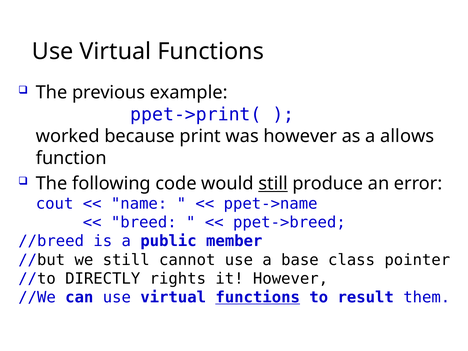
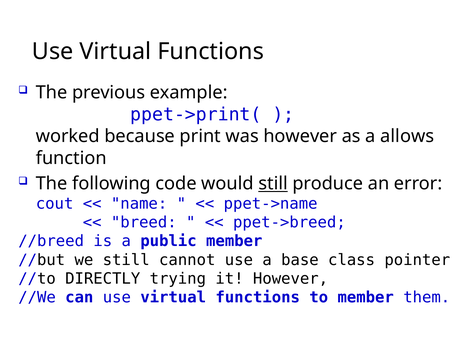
rights: rights -> trying (178, 279)
functions underline: present -> none (258, 297)
to result: result -> member (366, 297)
